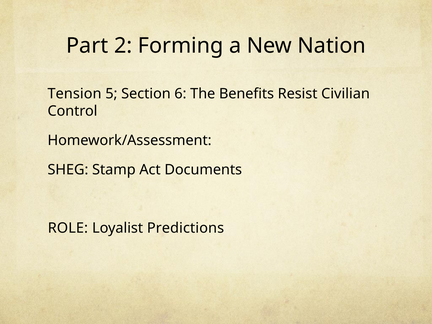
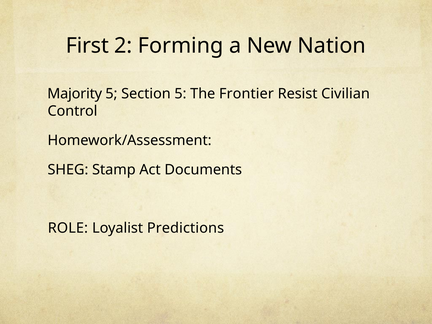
Part: Part -> First (87, 46)
Tension: Tension -> Majority (75, 94)
Section 6: 6 -> 5 (180, 94)
Benefits: Benefits -> Frontier (246, 94)
